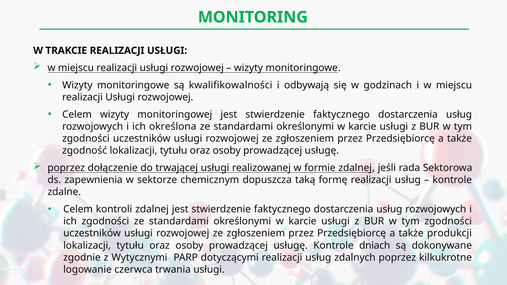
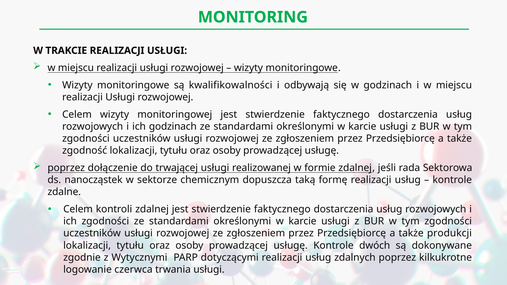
ich określona: określona -> godzinach (173, 127)
zapewnienia: zapewnienia -> nanocząstek (94, 180)
dniach: dniach -> dwóch (375, 246)
